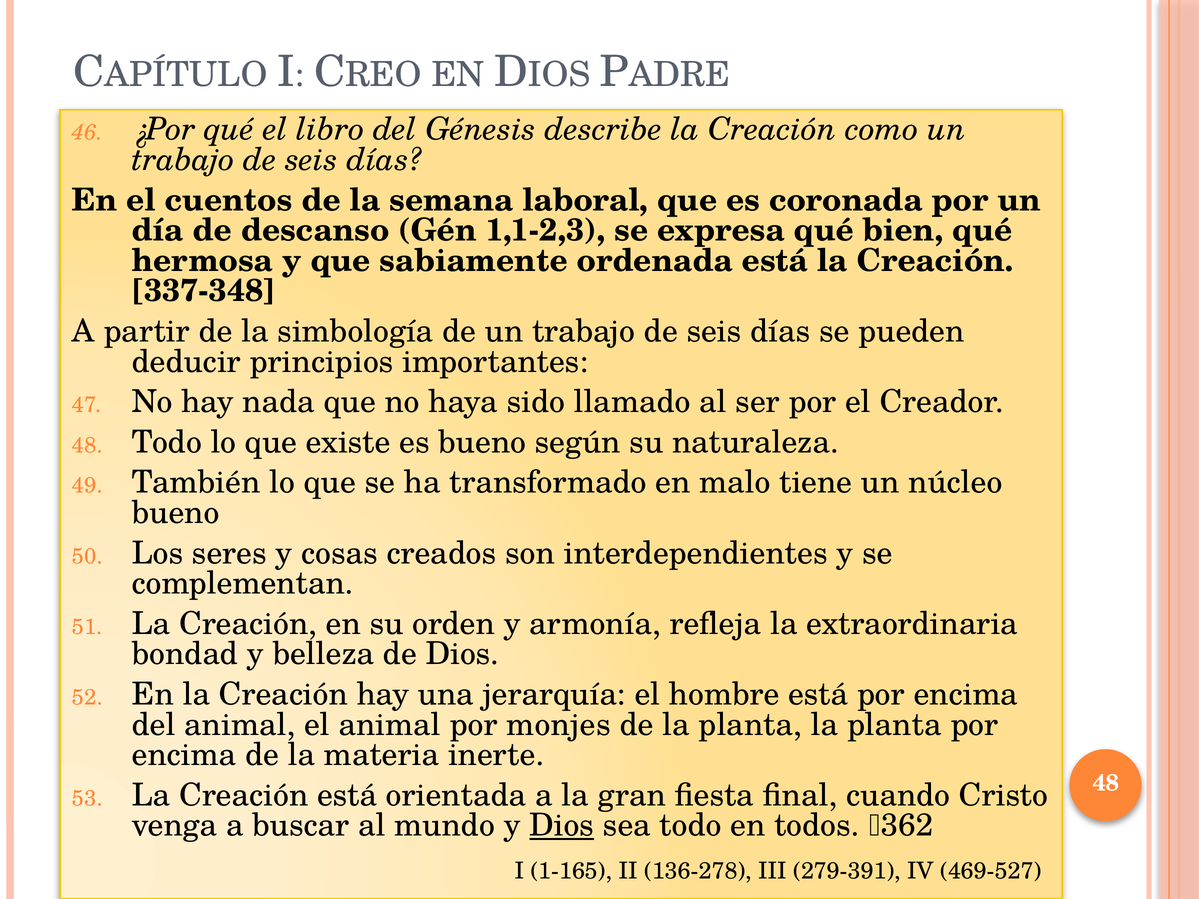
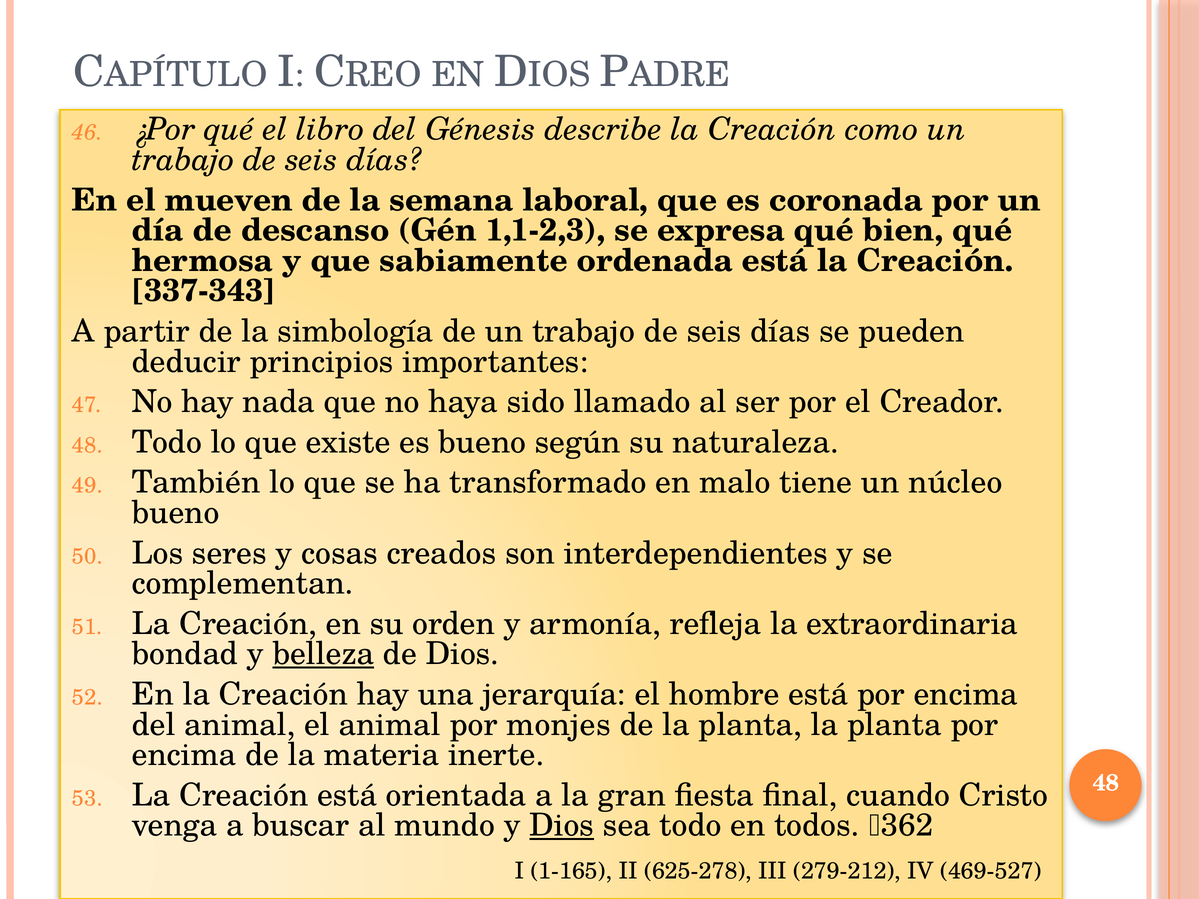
cuentos: cuentos -> mueven (229, 200)
337-348: 337-348 -> 337-343 (204, 291)
belleza underline: none -> present (323, 654)
136-278: 136-278 -> 625-278 (698, 871)
279-391: 279-391 -> 279-212 (847, 871)
